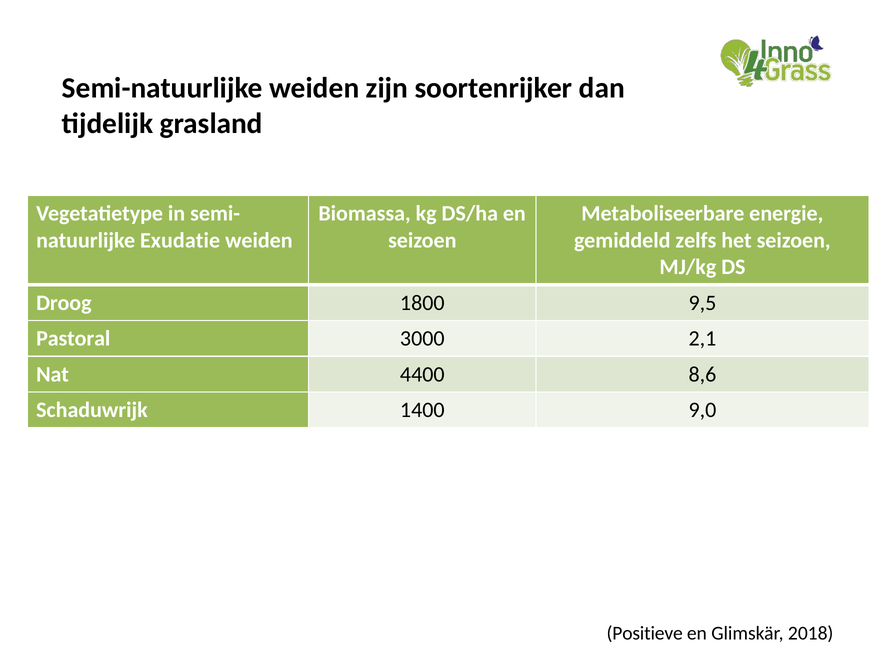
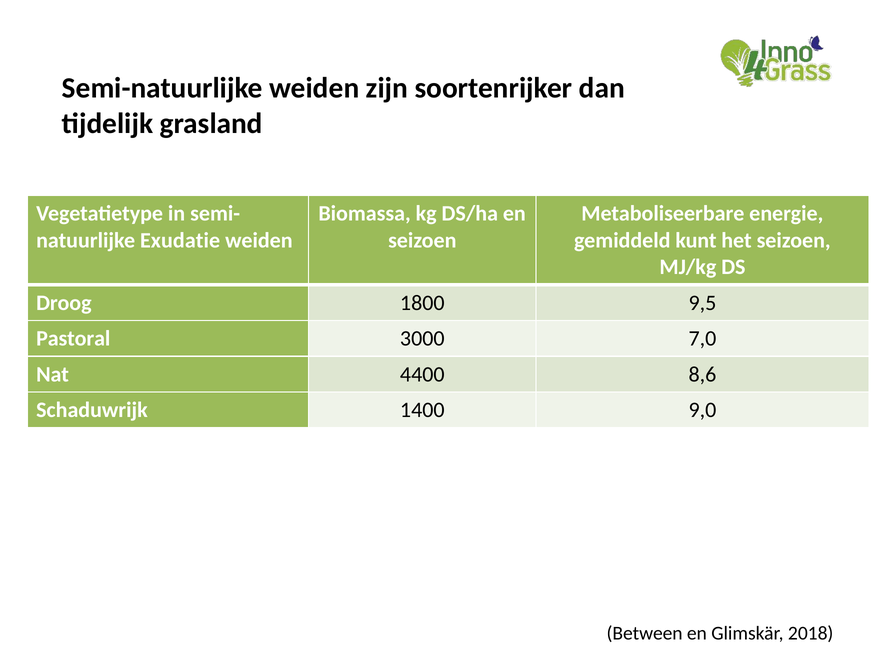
zelfs: zelfs -> kunt (696, 240)
2,1: 2,1 -> 7,0 (702, 339)
Positieve: Positieve -> Between (645, 633)
